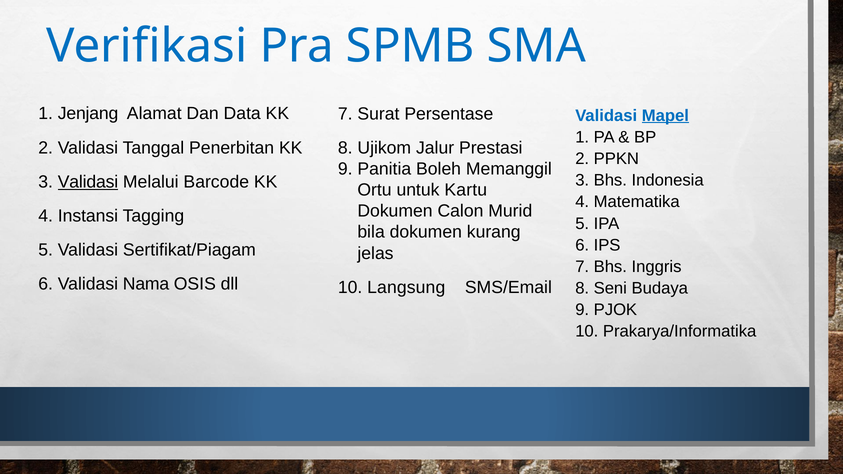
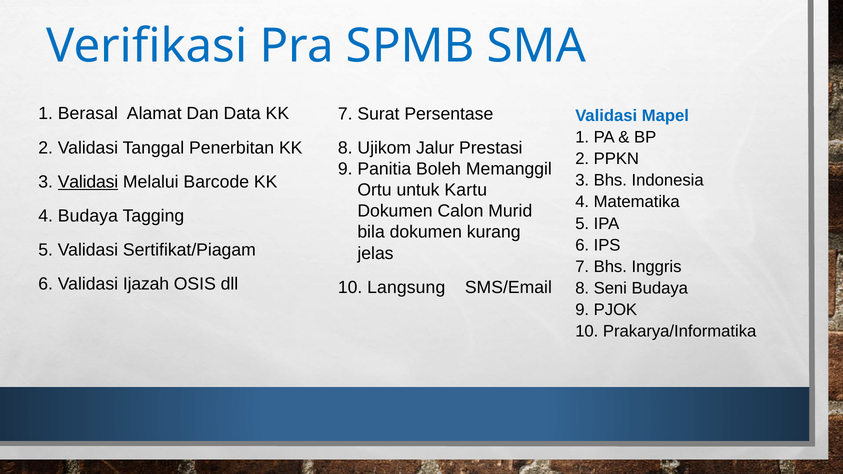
Jenjang: Jenjang -> Berasal (88, 114)
Mapel underline: present -> none (665, 116)
4 Instansi: Instansi -> Budaya (88, 216)
Nama: Nama -> Ijazah (146, 284)
